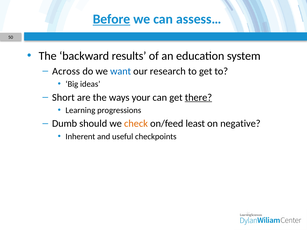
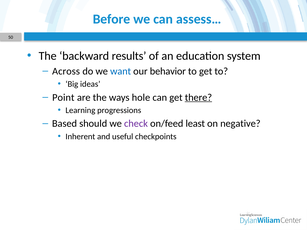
Before underline: present -> none (112, 19)
research: research -> behavior (168, 71)
Short: Short -> Point (63, 97)
your: your -> hole (141, 97)
Dumb: Dumb -> Based (65, 124)
check colour: orange -> purple (136, 124)
